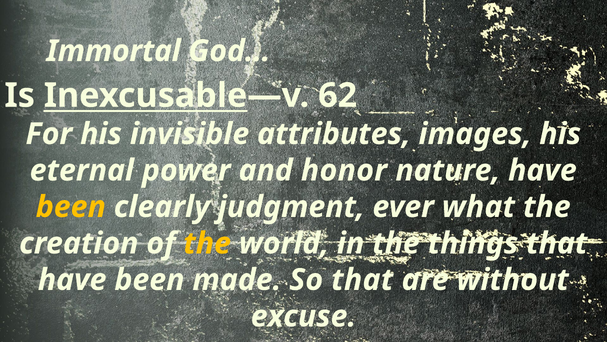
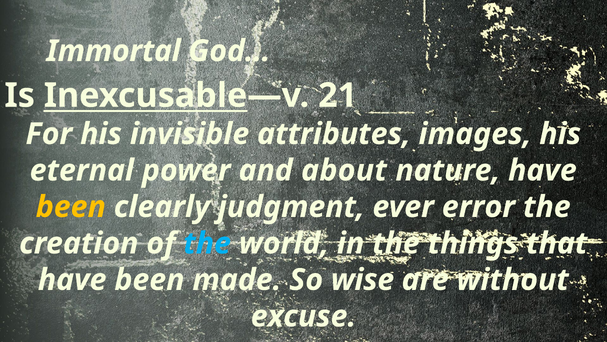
62: 62 -> 21 (338, 95)
honor: honor -> about (344, 170)
what: what -> error (478, 207)
the colour: yellow -> light blue (207, 243)
So that: that -> wise (363, 279)
